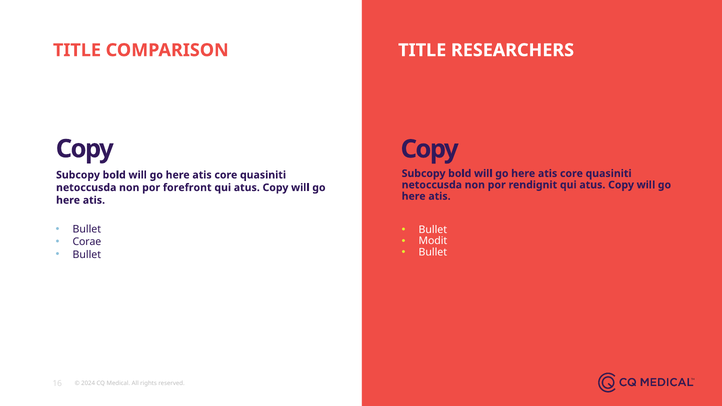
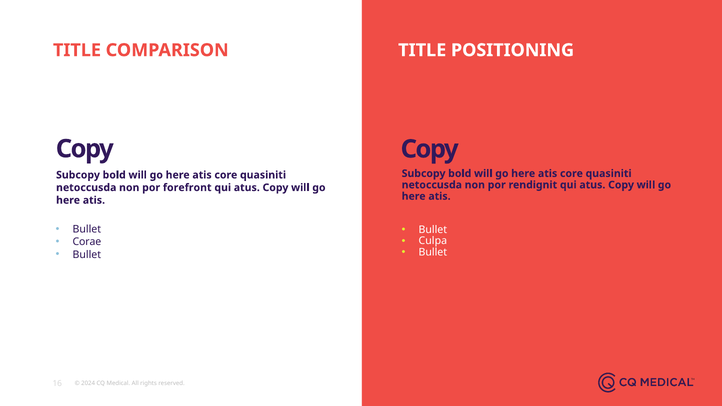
RESEARCHERS: RESEARCHERS -> POSITIONING (513, 50)
Modit: Modit -> Culpa (433, 241)
